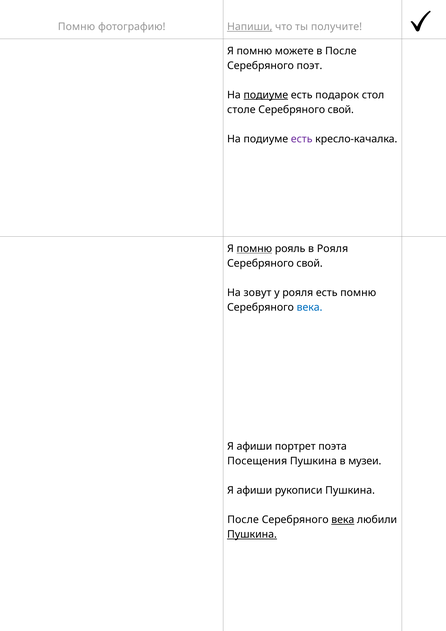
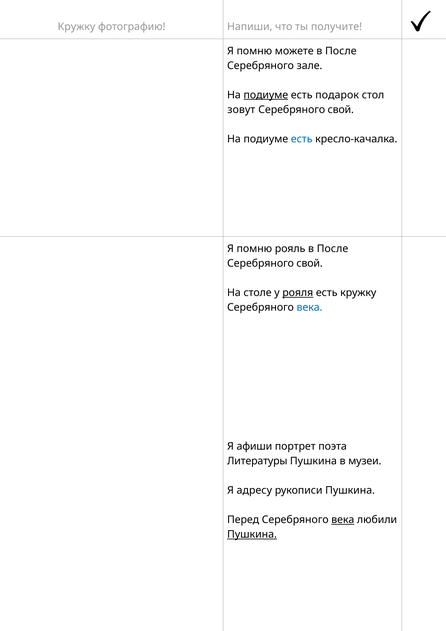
Помню: Помню -> Кружку (77, 27)
Напиши underline: present -> none (250, 27)
поэт: поэт -> зале (309, 66)
столе: столе -> зовут (241, 110)
есть colour: purple -> blue (302, 139)
помню underline: present -> none (254, 249)
рояль в Рояля: Рояля -> После (333, 249)
зовут: зовут -> столе (258, 293)
рояля underline: none -> present (298, 293)
есть помню: помню -> кружку (358, 293)
Посещения: Посещения -> Литературы (257, 461)
афиши: афиши -> адресу (254, 491)
После: После -> Перед (243, 520)
